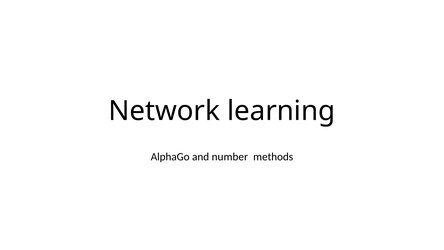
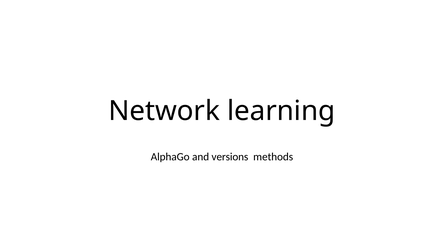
number: number -> versions (230, 157)
